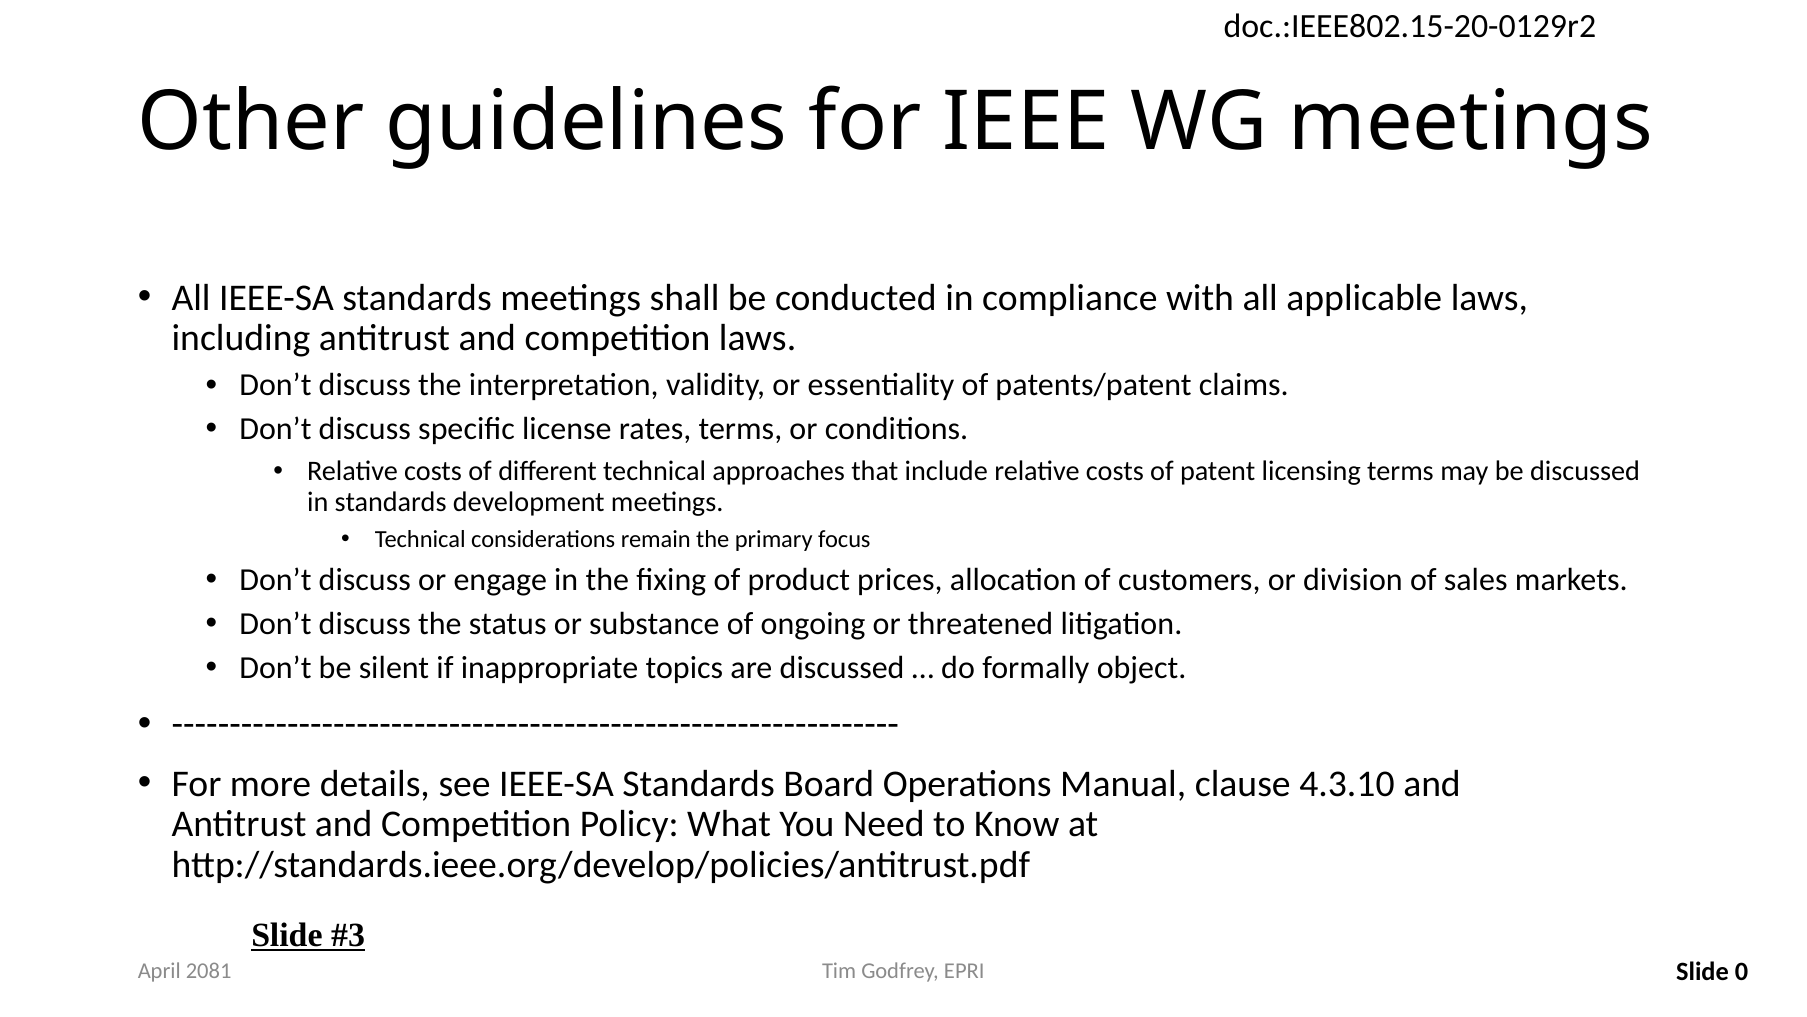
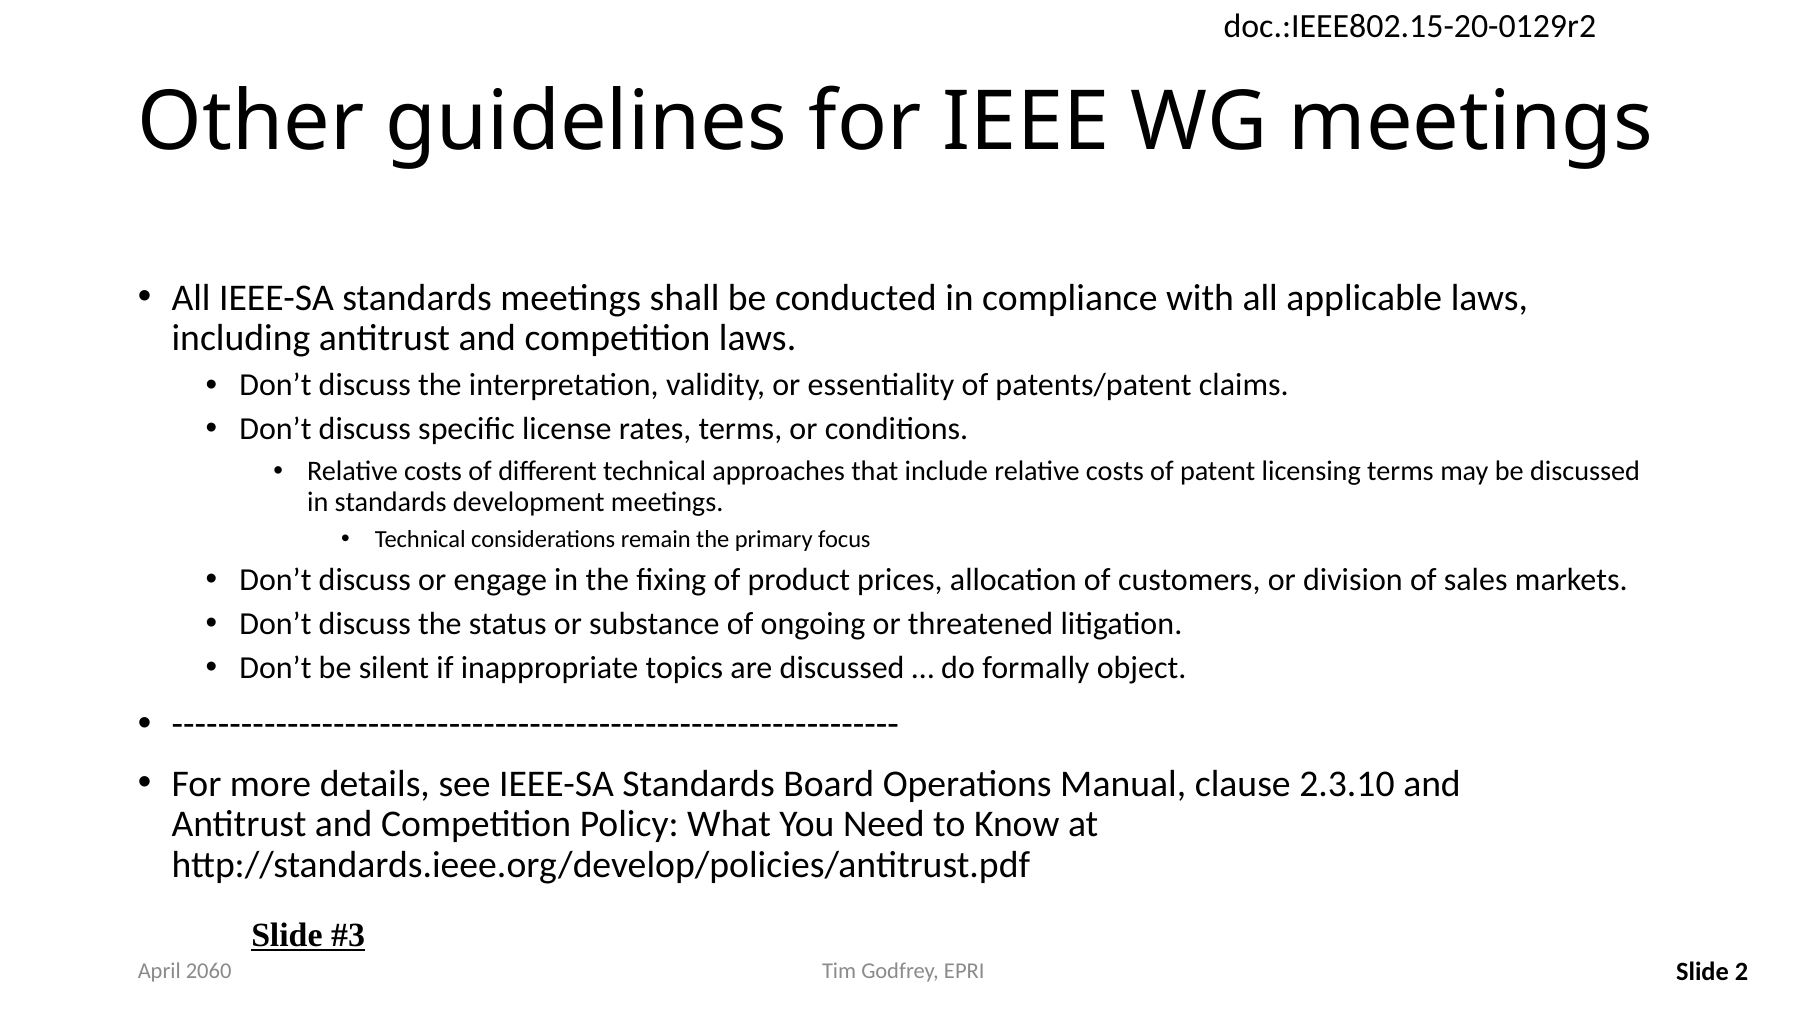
4.3.10: 4.3.10 -> 2.3.10 (1347, 783)
2081: 2081 -> 2060 (209, 971)
0: 0 -> 2 (1742, 971)
